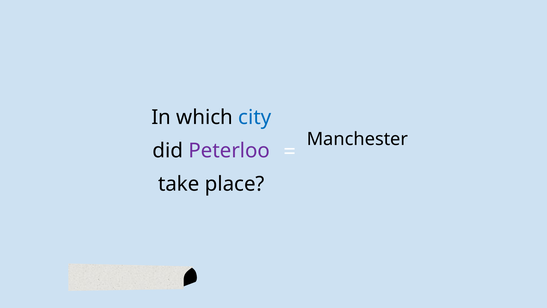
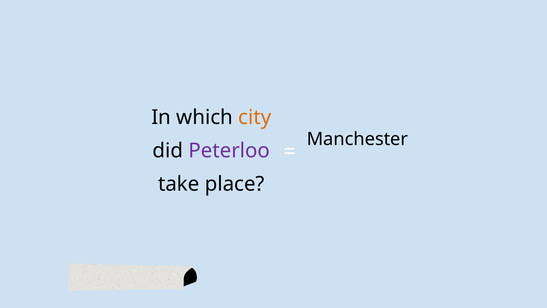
city colour: blue -> orange (255, 117)
